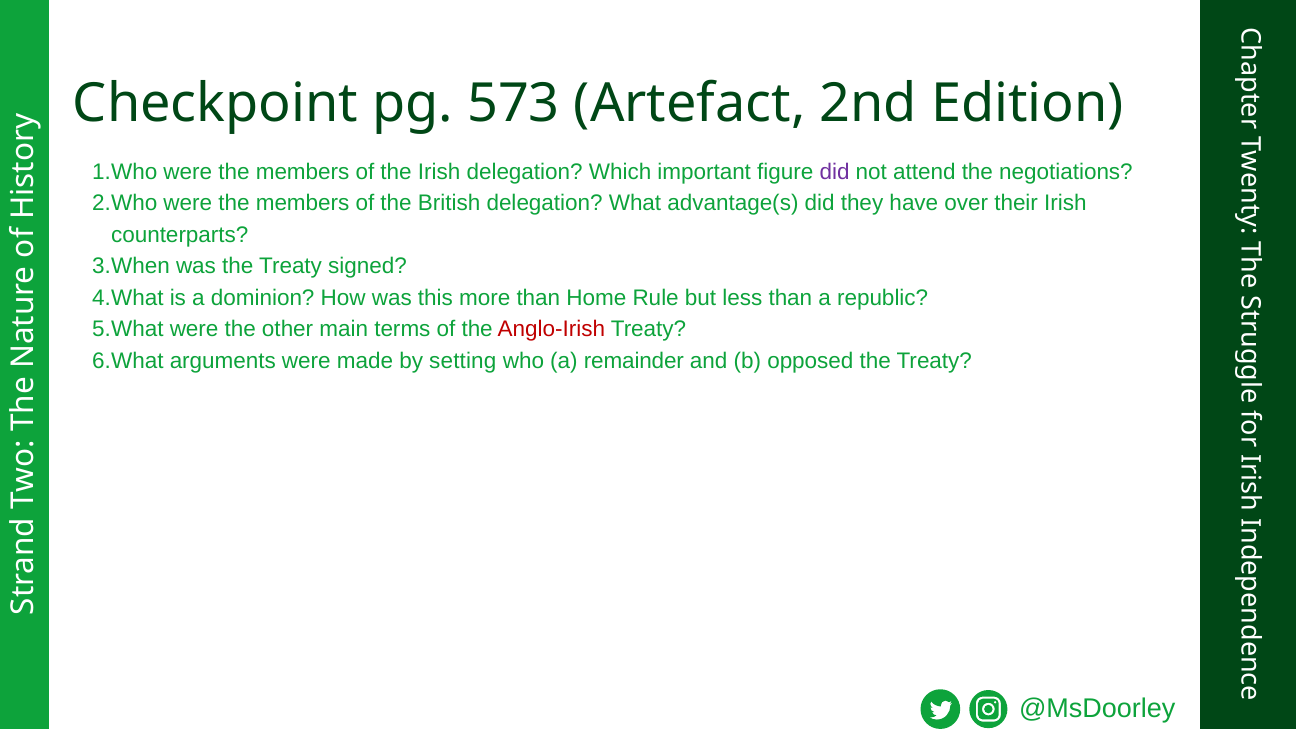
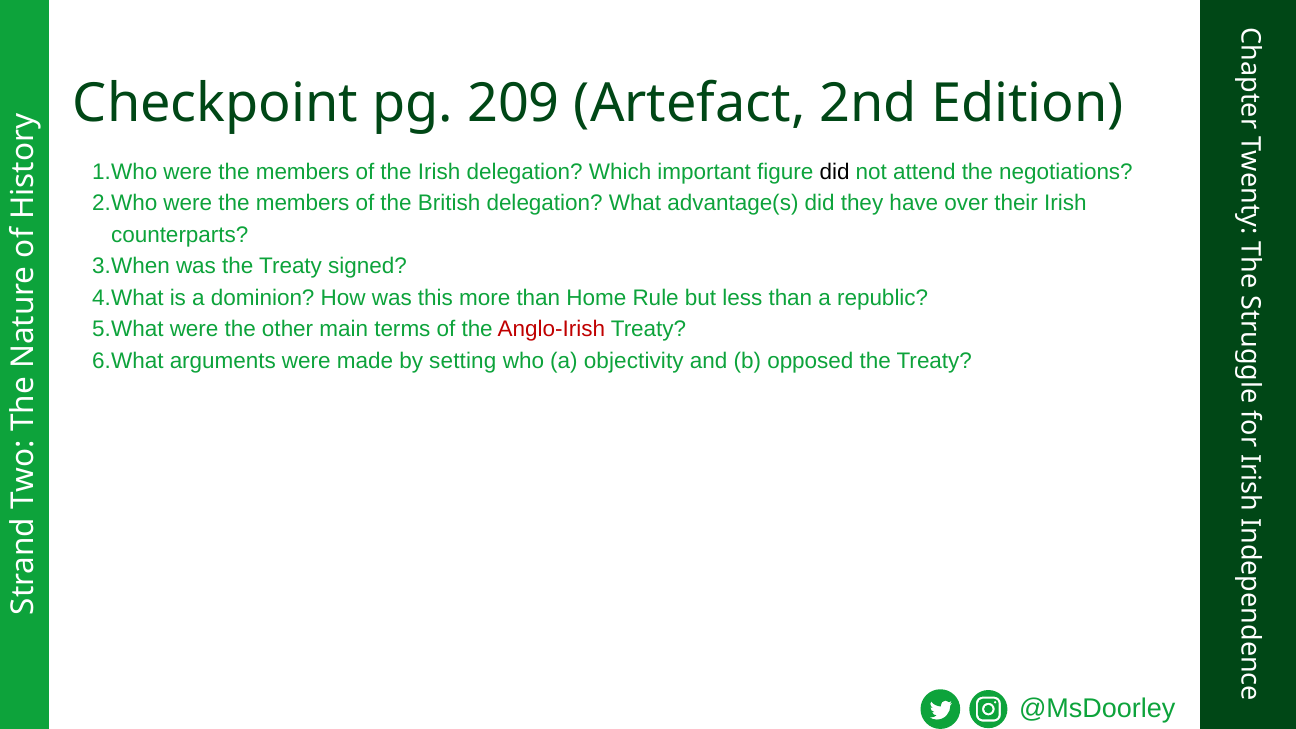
573: 573 -> 209 (514, 104)
did colour: purple -> black (835, 172)
remainder: remainder -> objectivity (634, 361)
